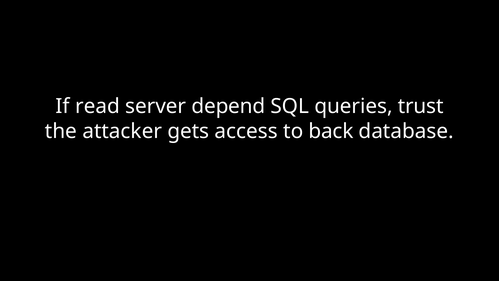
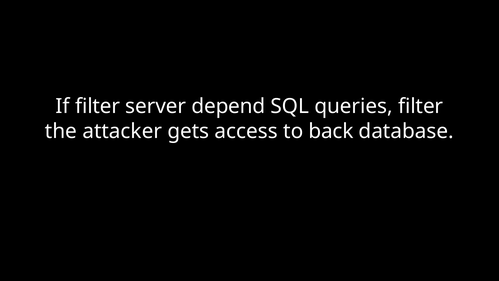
If read: read -> filter (98, 106)
queries trust: trust -> filter (421, 106)
